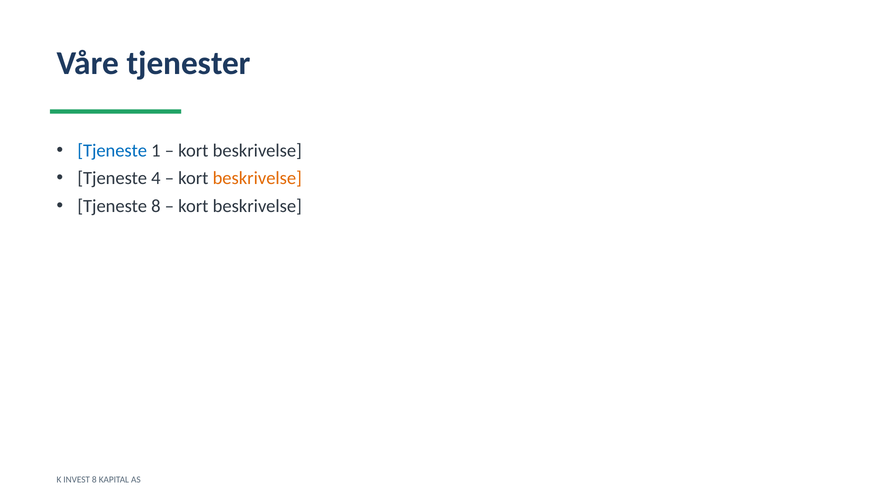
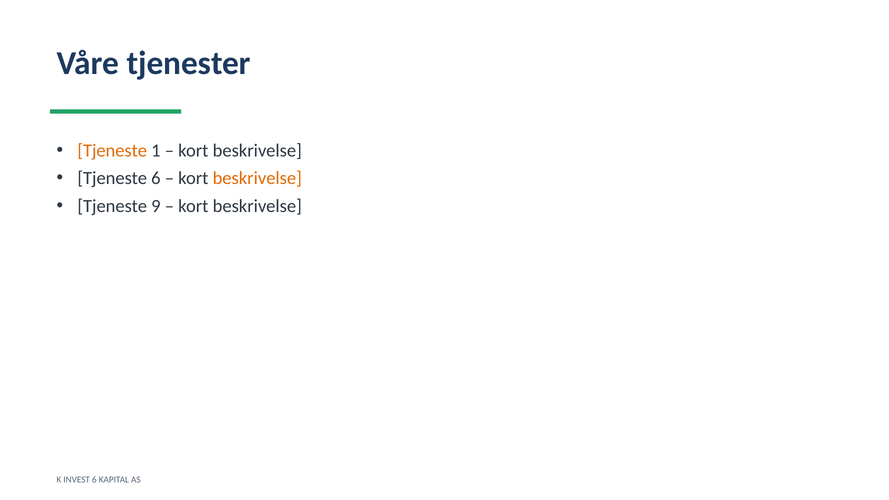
Tjeneste colour: blue -> orange (112, 151)
Tjeneste 4: 4 -> 6 (156, 178)
Tjeneste 8: 8 -> 9 (156, 206)
INVEST 8: 8 -> 6 (94, 480)
